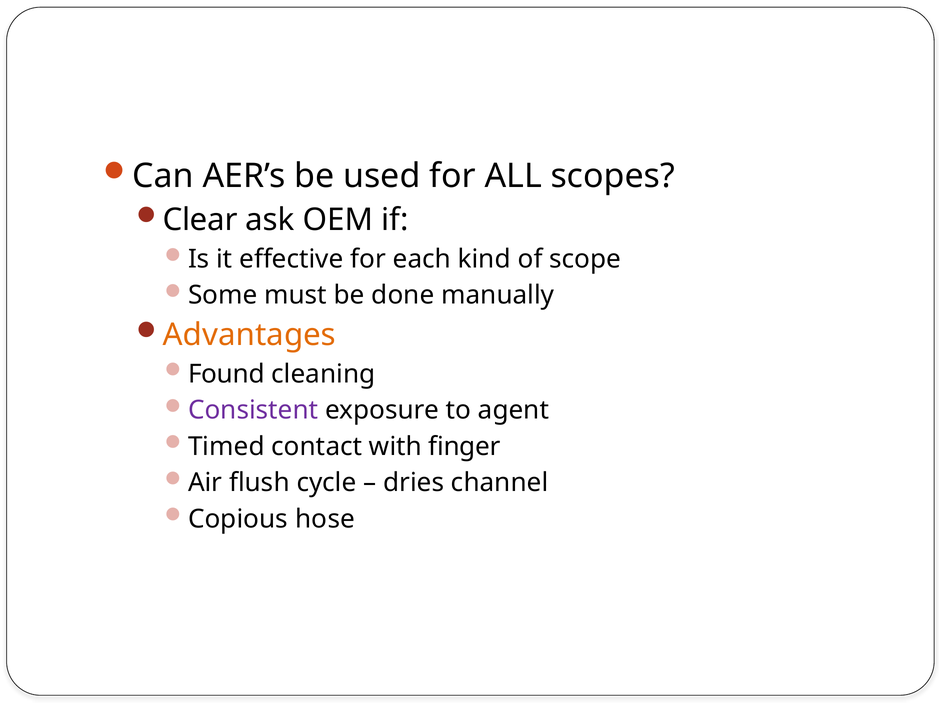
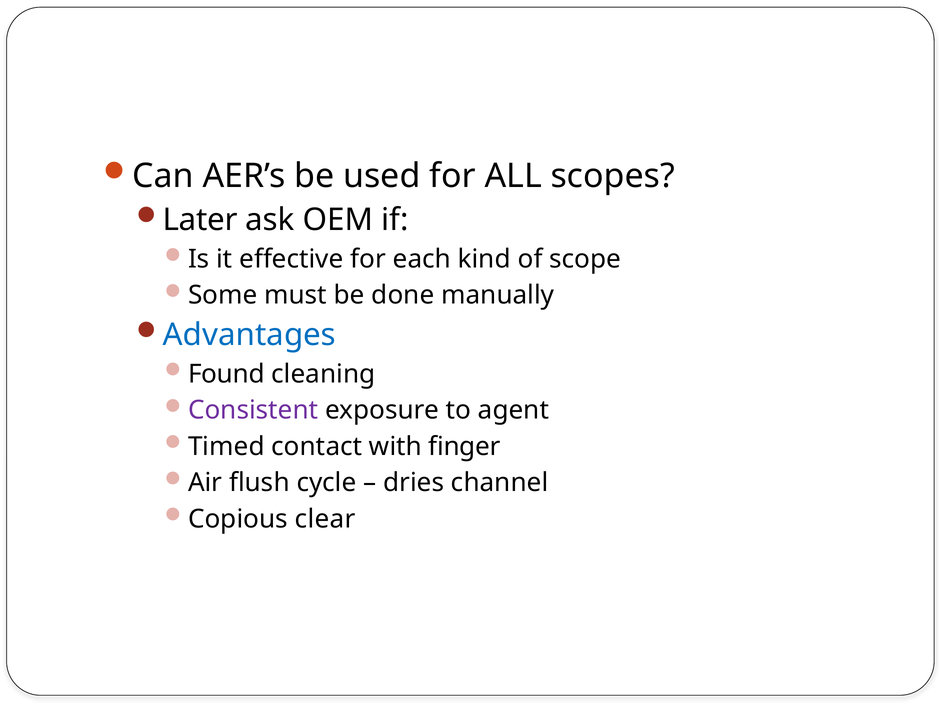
Clear: Clear -> Later (200, 220)
Advantages colour: orange -> blue (249, 335)
hose: hose -> clear (325, 520)
